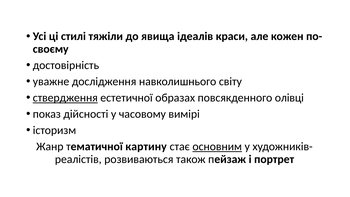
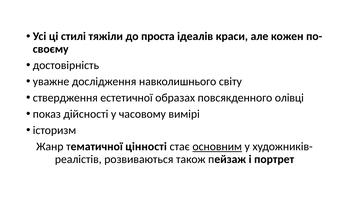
явища: явища -> проста (158, 36)
ствердження underline: present -> none (65, 98)
картину: картину -> цінності (146, 146)
